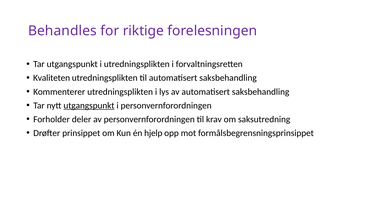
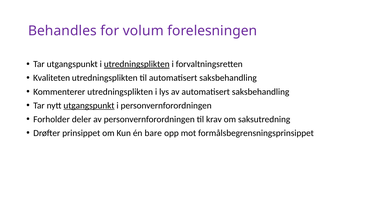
riktige: riktige -> volum (143, 31)
utredningsplikten underline: none -> present (137, 64)
hjelp: hjelp -> bare (153, 133)
